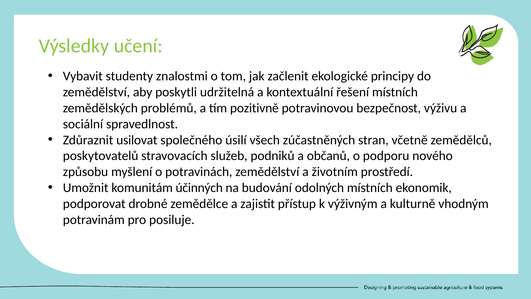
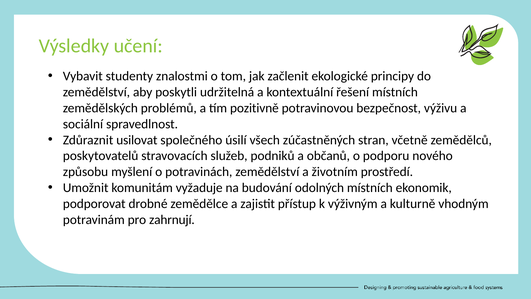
účinných: účinných -> vyžaduje (199, 188)
posiluje: posiluje -> zahrnují (172, 219)
